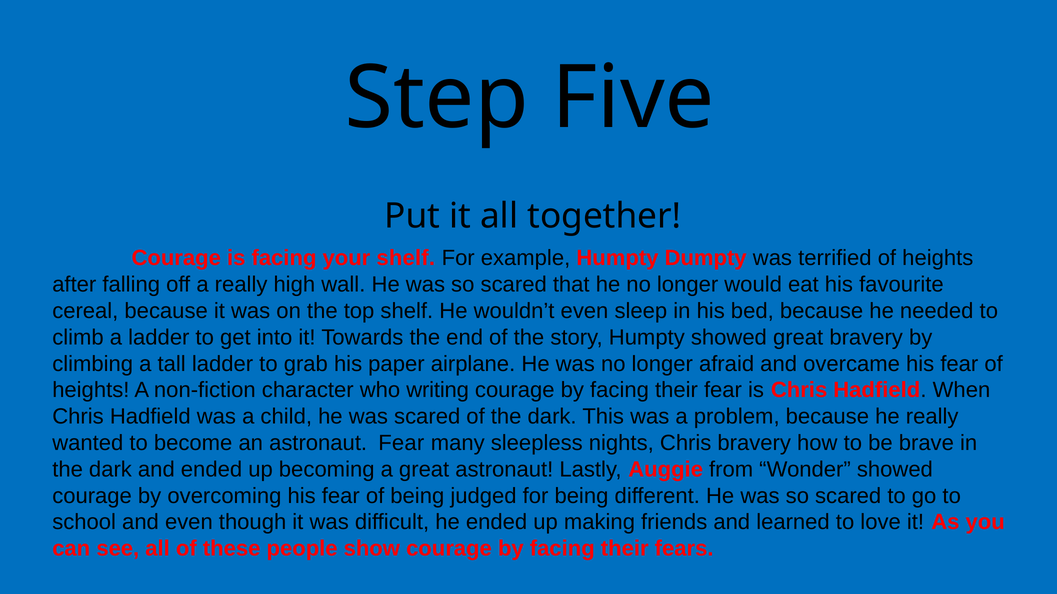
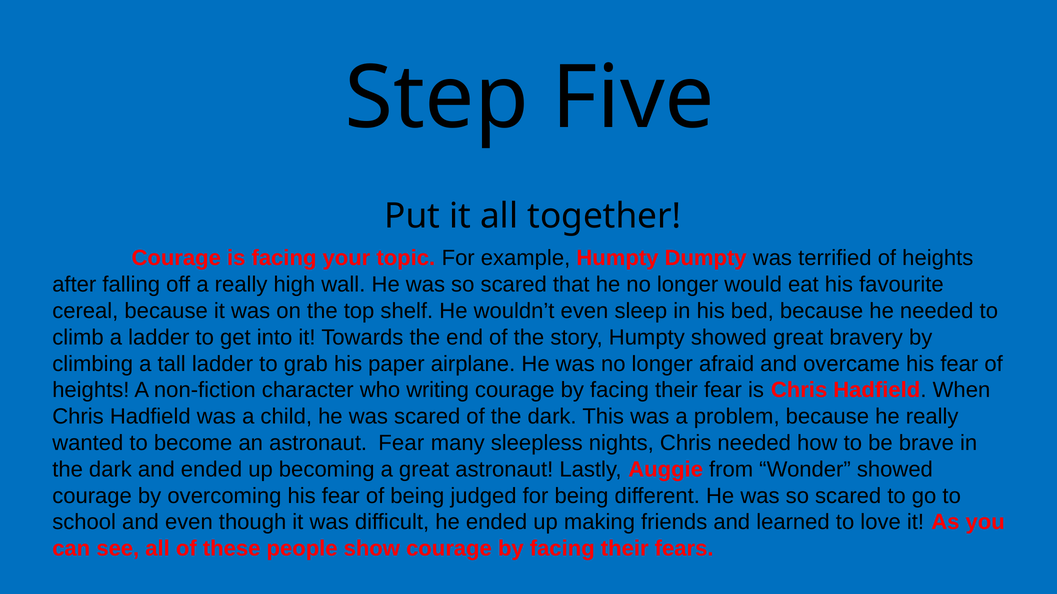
your shelf: shelf -> topic (406, 258)
Chris bravery: bravery -> needed (754, 443)
